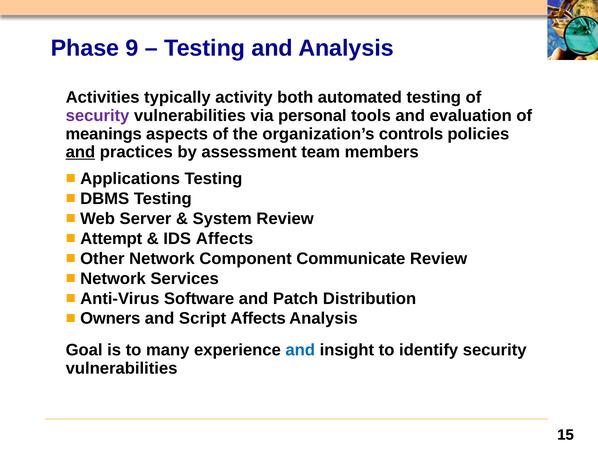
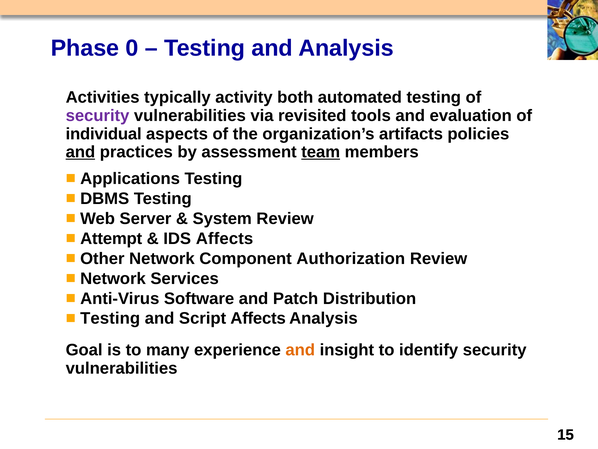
9: 9 -> 0 (132, 48)
personal: personal -> revisited (312, 115)
meanings: meanings -> individual (104, 134)
controls: controls -> artifacts (411, 134)
team underline: none -> present (321, 152)
Communicate: Communicate -> Authorization (351, 258)
Owners: Owners -> Testing (110, 318)
and colour: blue -> orange (300, 350)
